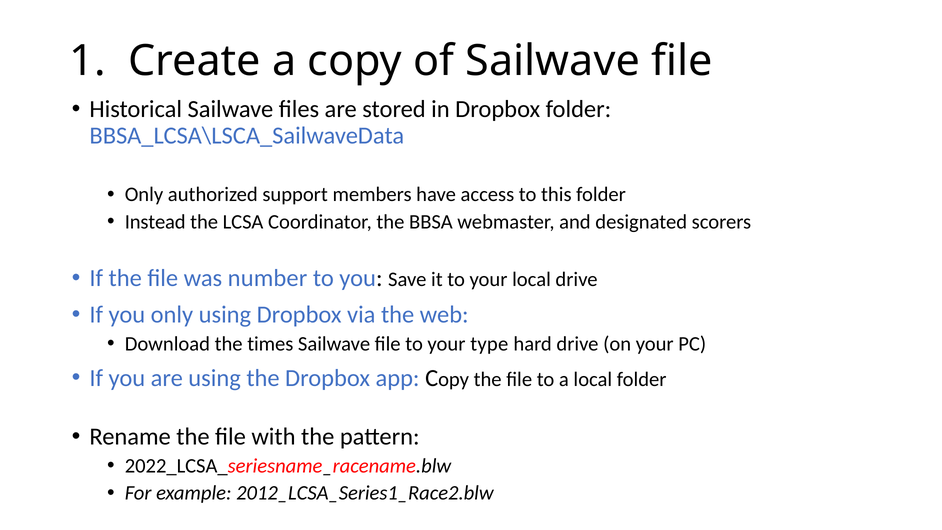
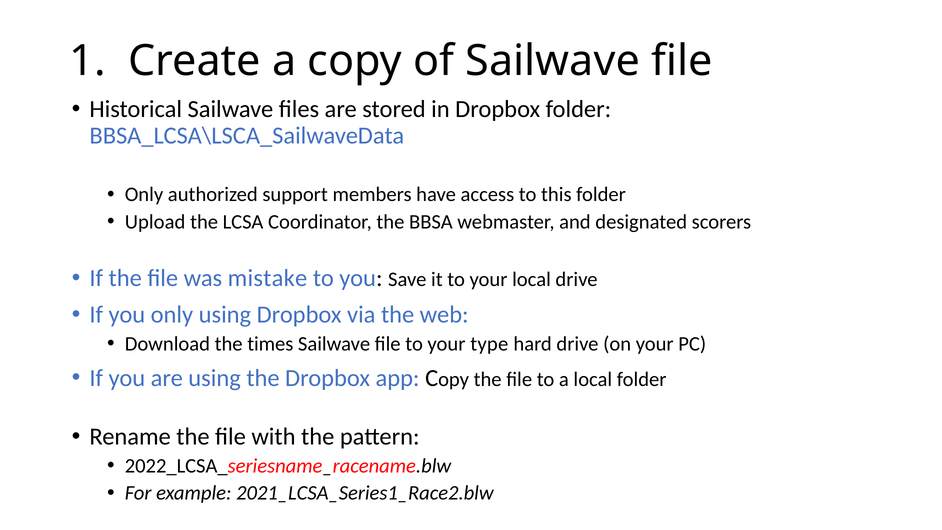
Instead: Instead -> Upload (155, 222)
number: number -> mistake (267, 278)
2012_LCSA_Series1_Race2.blw: 2012_LCSA_Series1_Race2.blw -> 2021_LCSA_Series1_Race2.blw (365, 493)
